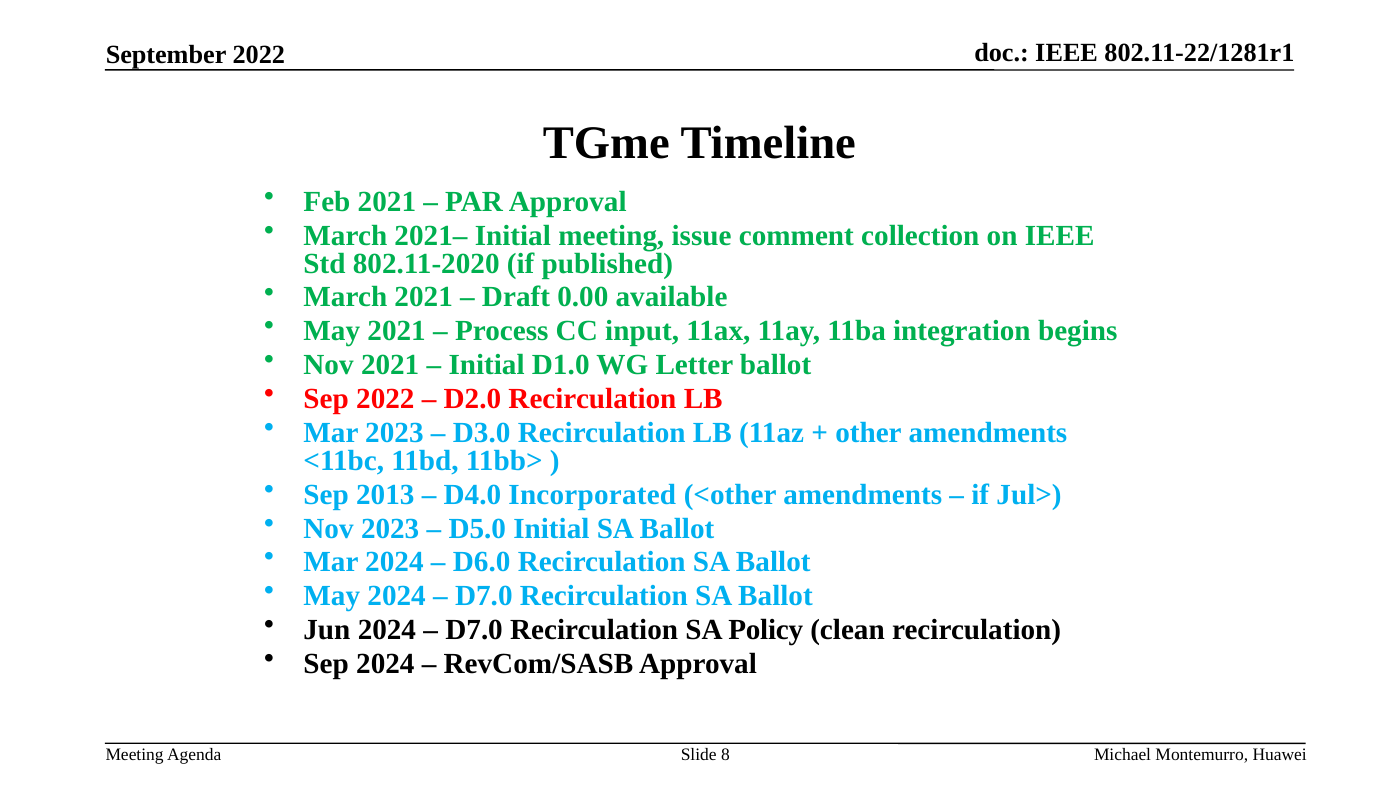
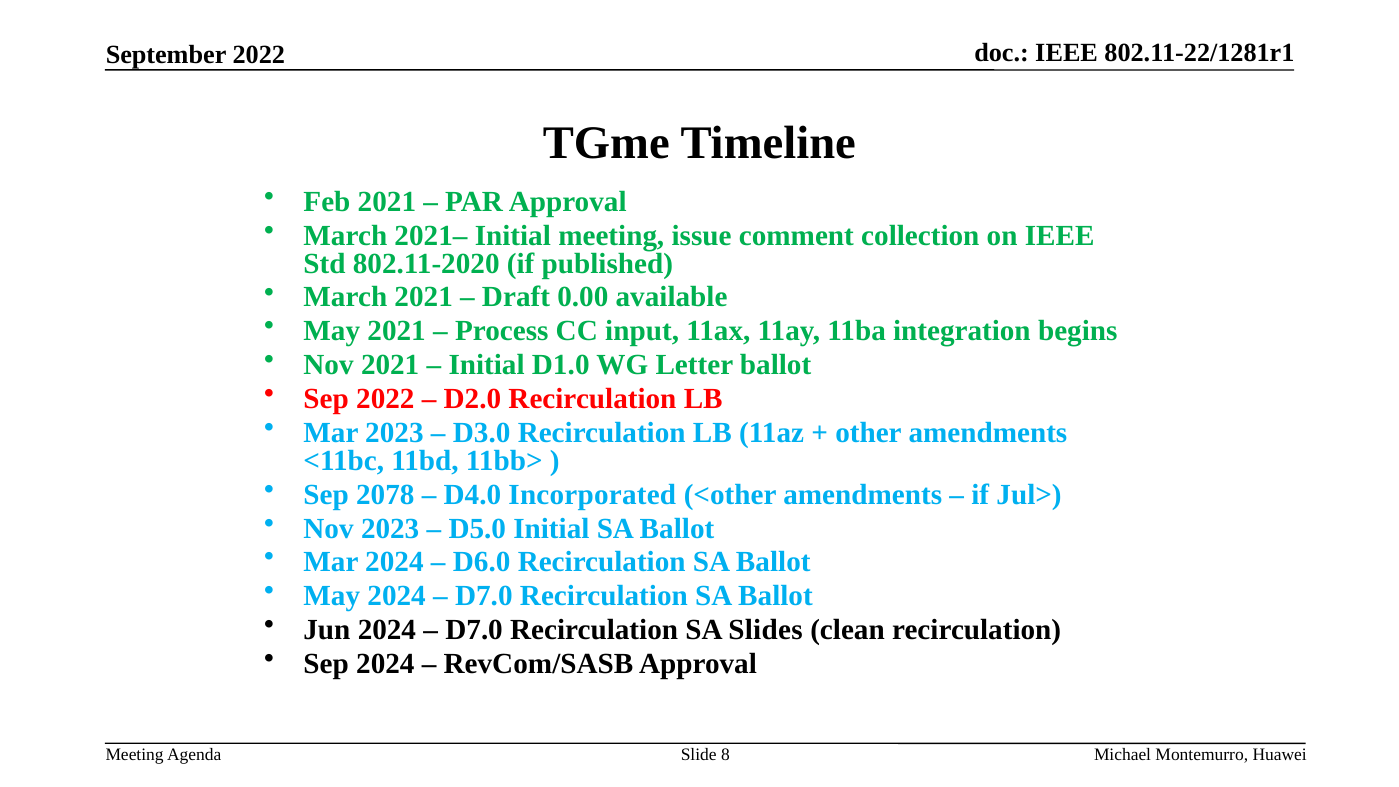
2013: 2013 -> 2078 (385, 495)
Policy: Policy -> Slides (766, 630)
